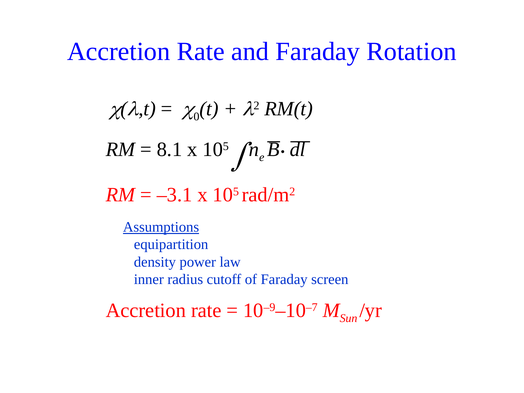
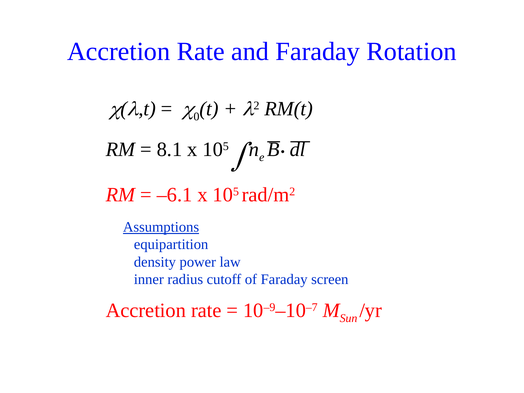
–3.1: –3.1 -> –6.1 (175, 195)
